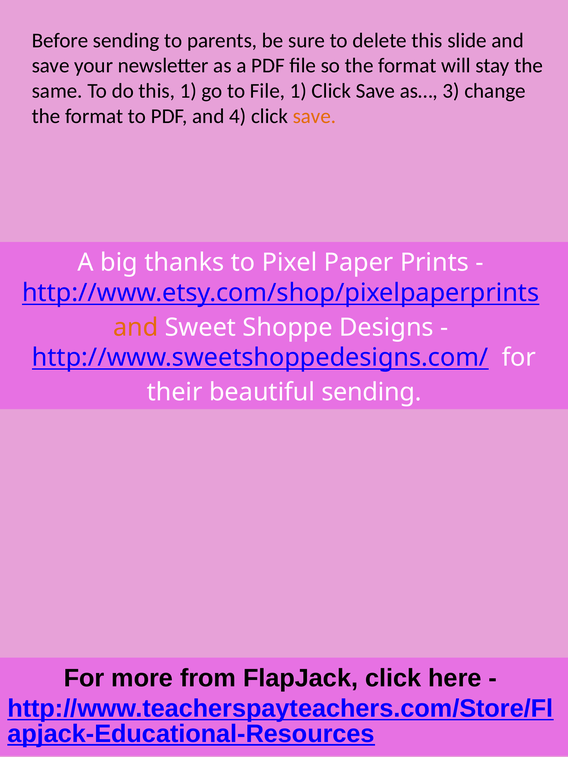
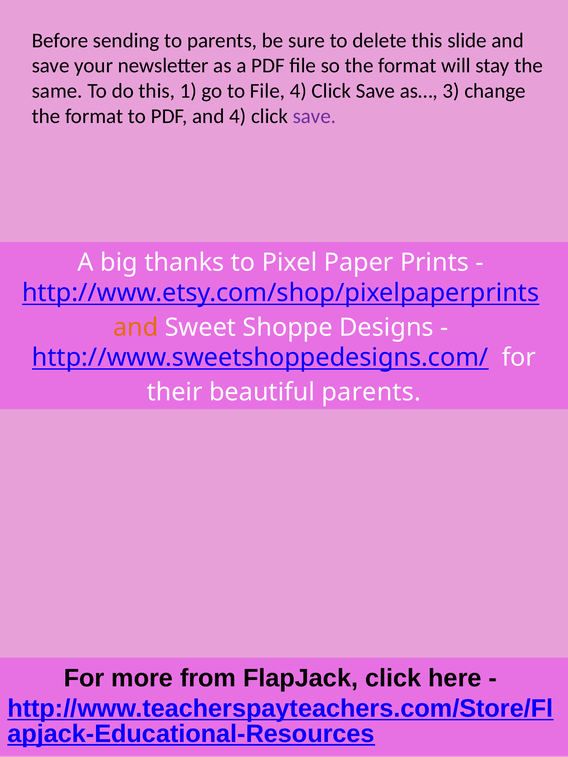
File 1: 1 -> 4 (298, 91)
save colour: orange -> purple (314, 116)
beautiful sending: sending -> parents (371, 392)
